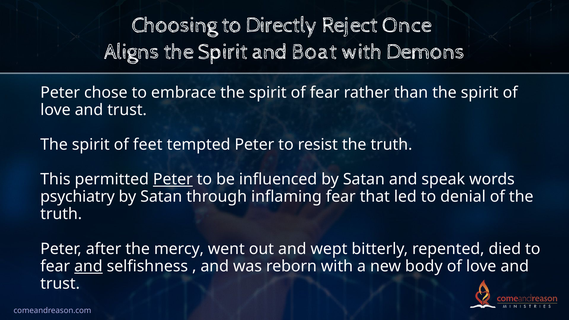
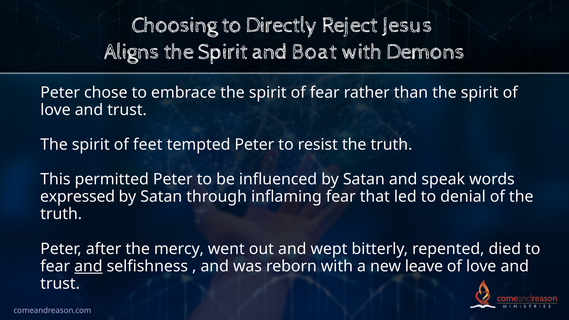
Once: Once -> Jesus (407, 25)
Peter underline: present -> none (173, 179)
psychiatry: psychiatry -> expressed (78, 197)
body: body -> leave (424, 266)
